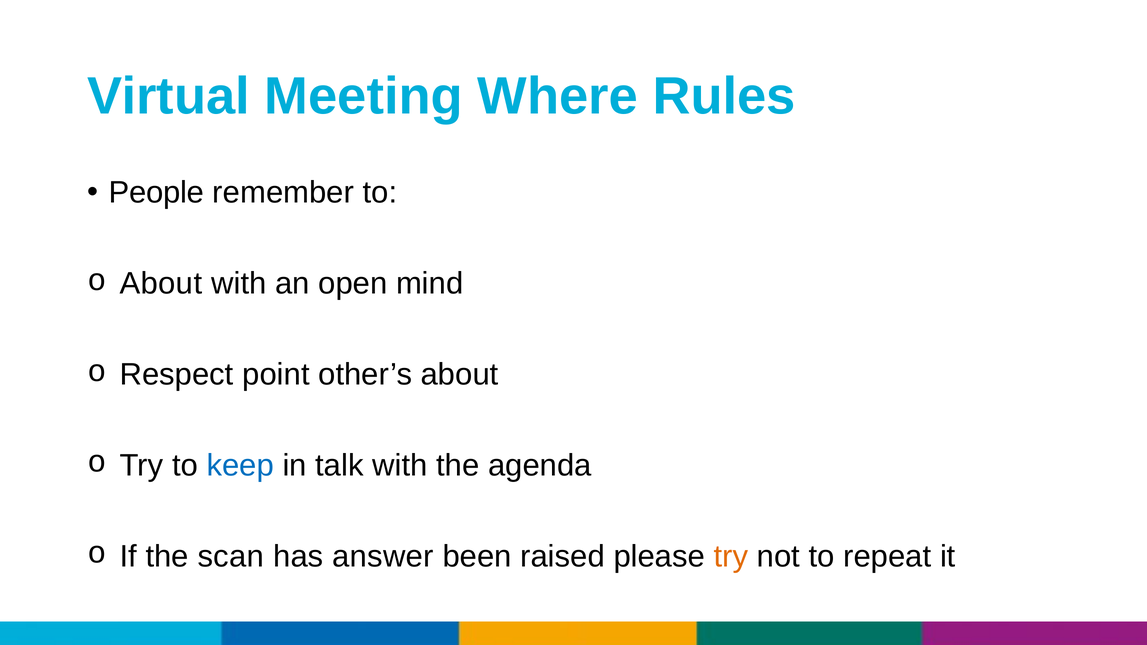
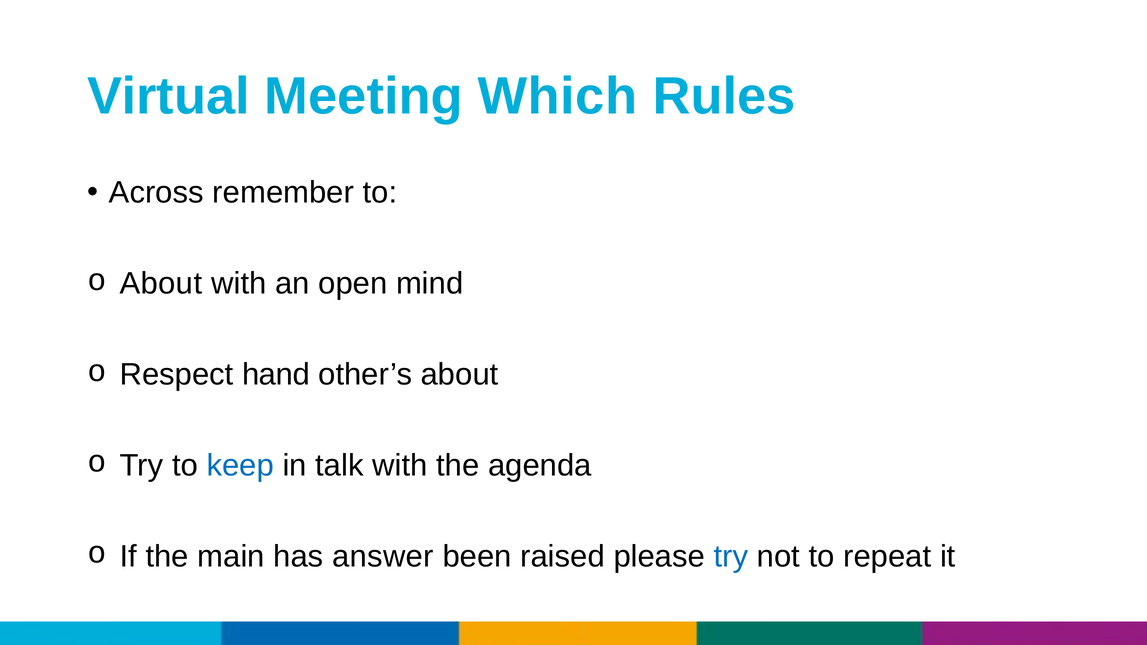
Where: Where -> Which (558, 96)
People: People -> Across (156, 193)
point: point -> hand (276, 375)
scan: scan -> main (231, 556)
try colour: orange -> blue (731, 556)
